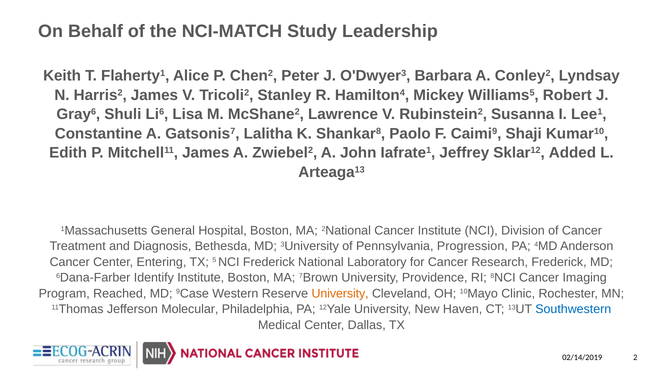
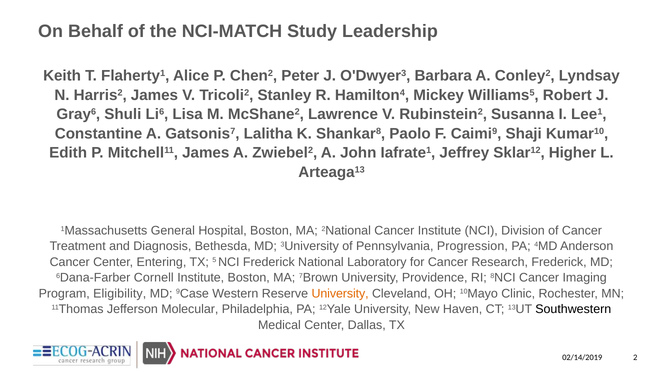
Added: Added -> Higher (573, 153)
Identify: Identify -> Cornell (154, 278)
Reached: Reached -> Eligibility (120, 293)
Southwestern colour: blue -> black (573, 309)
